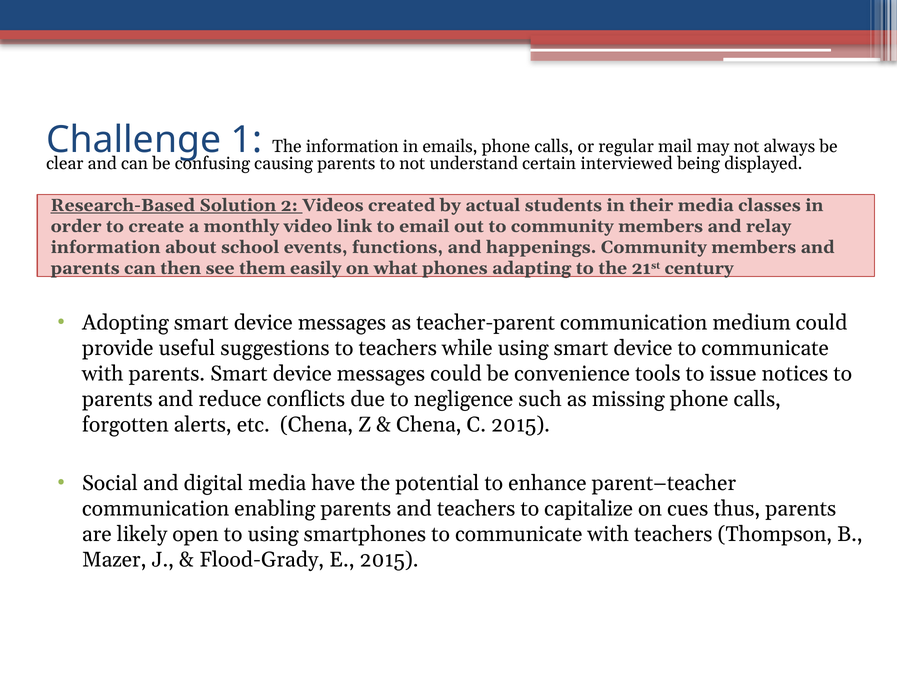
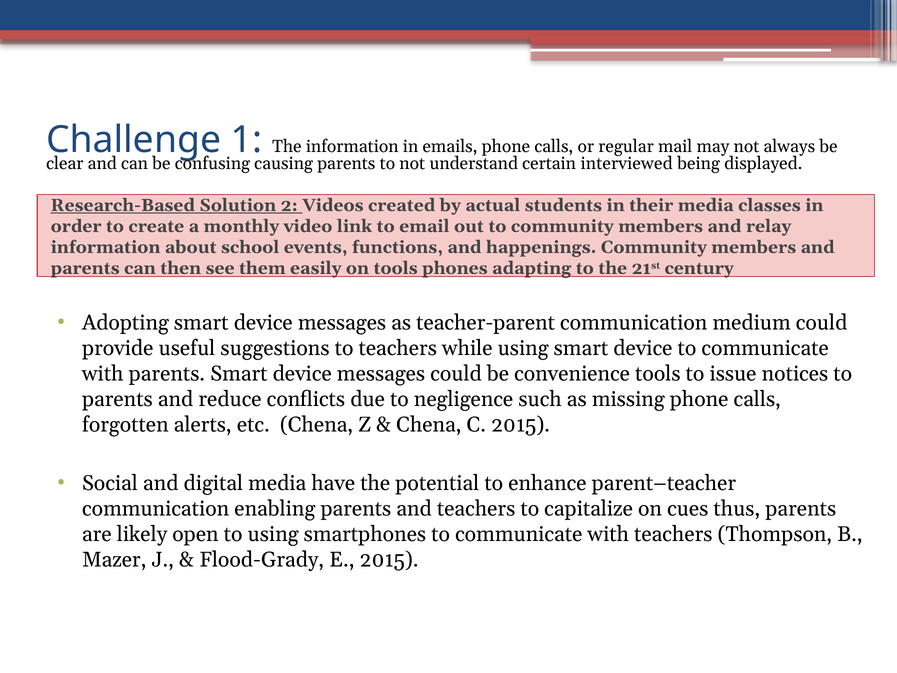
on what: what -> tools (396, 268)
